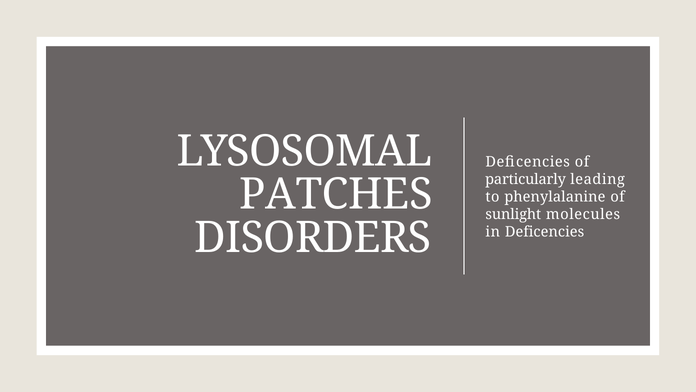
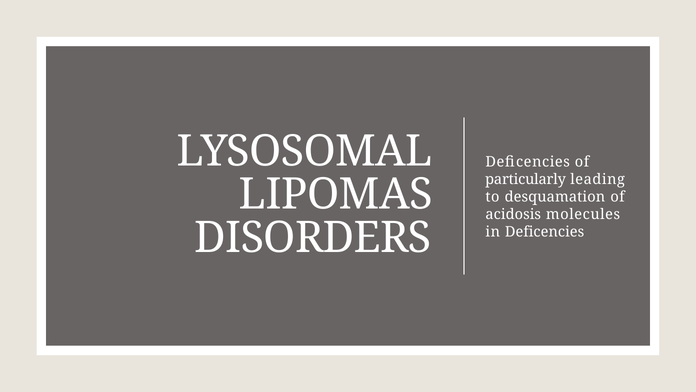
PATCHES: PATCHES -> LIPOMAS (336, 194)
phenylalanine: phenylalanine -> desquamation (555, 197)
sunlight: sunlight -> acidosis (513, 214)
